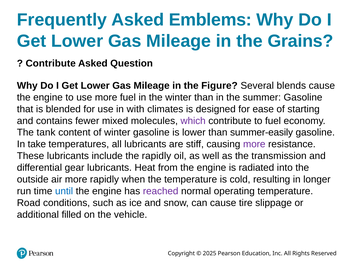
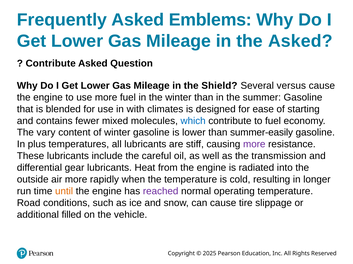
the Grains: Grains -> Asked (300, 41)
Figure: Figure -> Shield (219, 86)
blends: blends -> versus (291, 86)
which colour: purple -> blue (193, 121)
tank: tank -> vary (46, 133)
take: take -> plus (37, 145)
the rapidly: rapidly -> careful (157, 156)
until colour: blue -> orange (64, 192)
